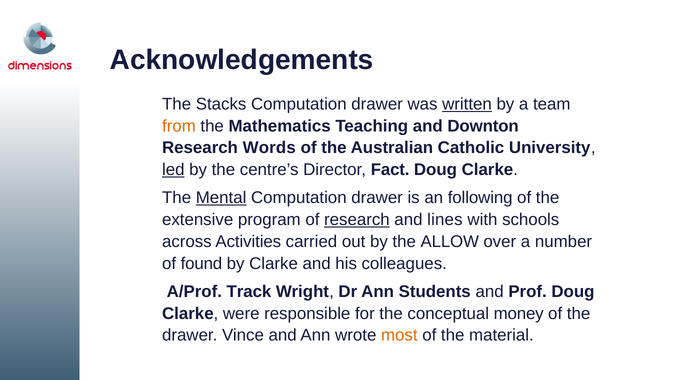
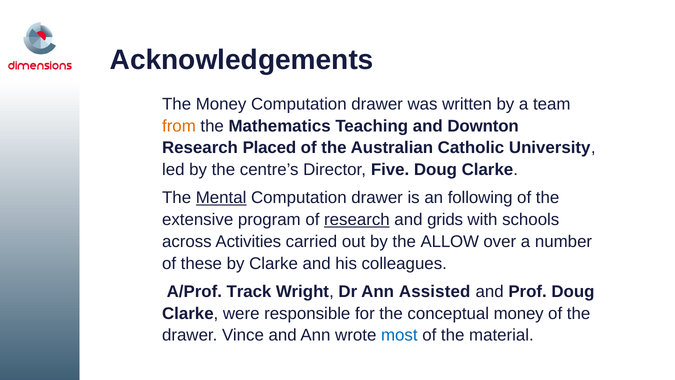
The Stacks: Stacks -> Money (221, 104)
written underline: present -> none (467, 104)
Words: Words -> Placed (269, 148)
led underline: present -> none (173, 170)
Fact: Fact -> Five (390, 170)
lines: lines -> grids (445, 220)
found: found -> these (201, 263)
Students: Students -> Assisted (435, 291)
most colour: orange -> blue (399, 335)
